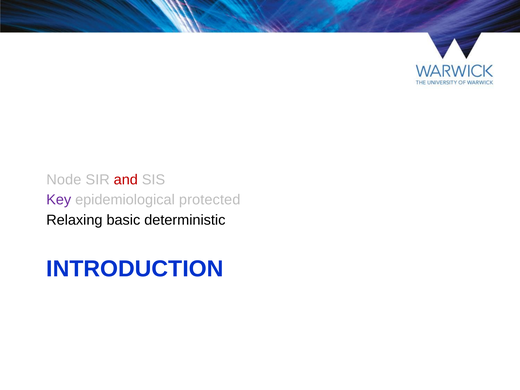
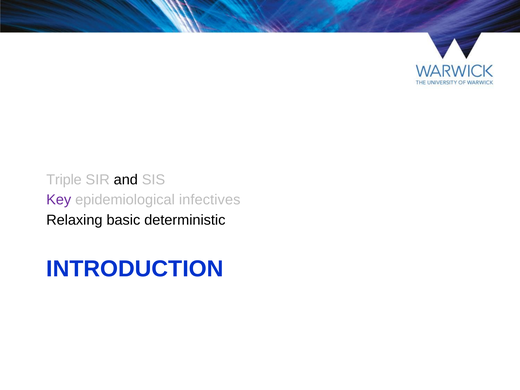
Node: Node -> Triple (64, 180)
and colour: red -> black (126, 180)
protected: protected -> infectives (210, 200)
